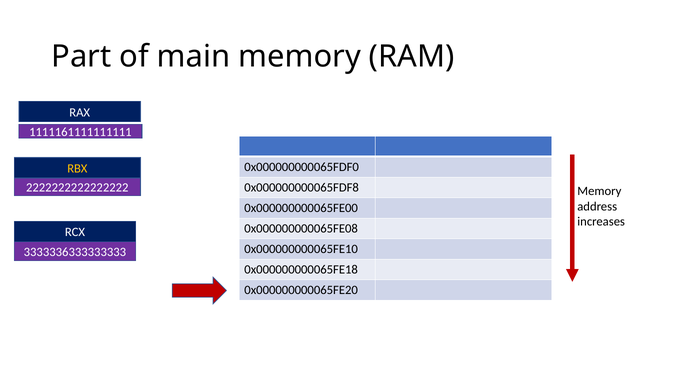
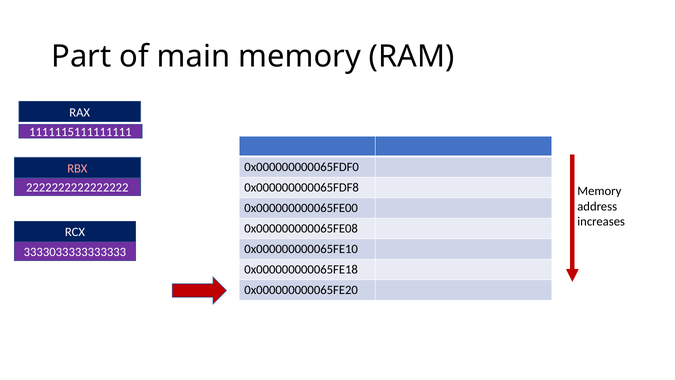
1111161111111111: 1111161111111111 -> 1111115111111111 (80, 132)
RBX colour: yellow -> pink (77, 168)
3333336333333333: 3333336333333333 -> 3333033333333333 (75, 252)
